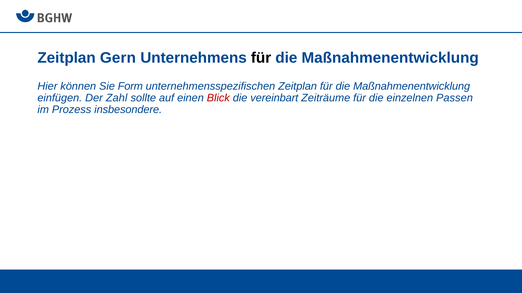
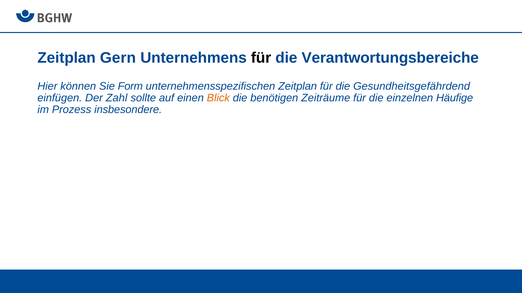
Maßnahmenentwicklung: Maßnahmenentwicklung -> Verantwortungsbereiche (390, 58)
Zeitplan für die Maßnahmenentwicklung: Maßnahmenentwicklung -> Gesundheitsgefährdend (412, 86)
Blick colour: red -> orange (218, 98)
vereinbart: vereinbart -> benötigen (274, 98)
Passen: Passen -> Häufige (455, 98)
